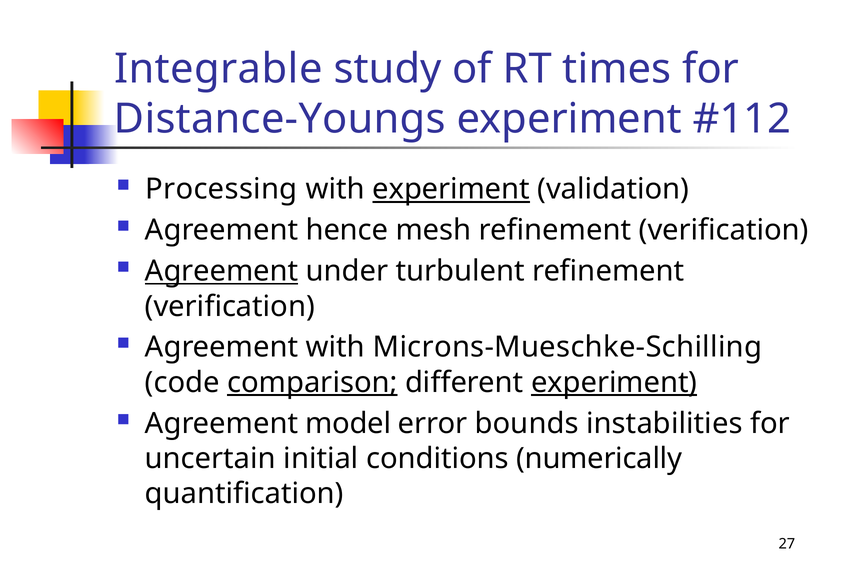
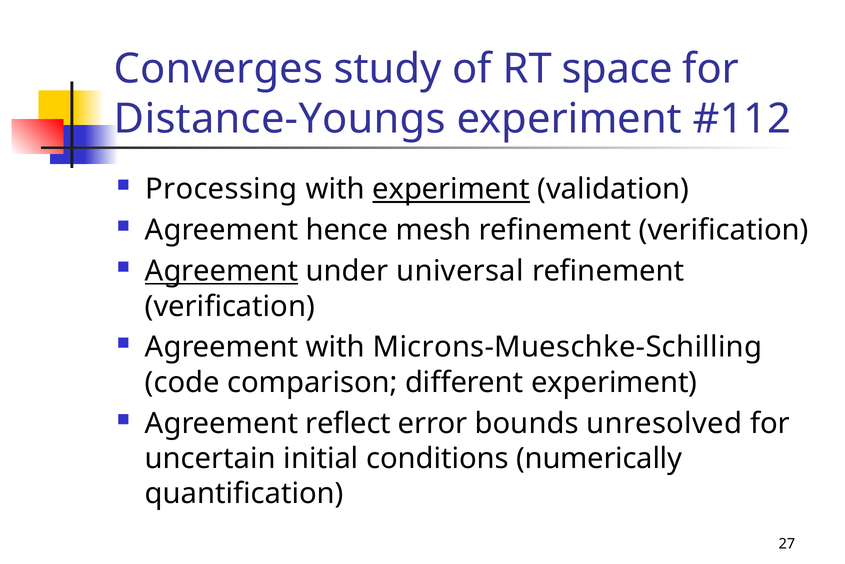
Integrable: Integrable -> Converges (218, 69)
times: times -> space (617, 69)
turbulent: turbulent -> universal (460, 271)
comparison underline: present -> none (312, 382)
experiment underline: present -> none (614, 382)
model: model -> reflect (348, 423)
instabilities: instabilities -> unresolved (664, 423)
